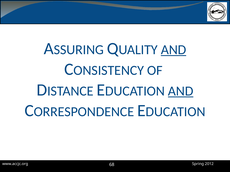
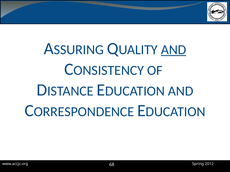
AND underline: present -> none (181, 91)
